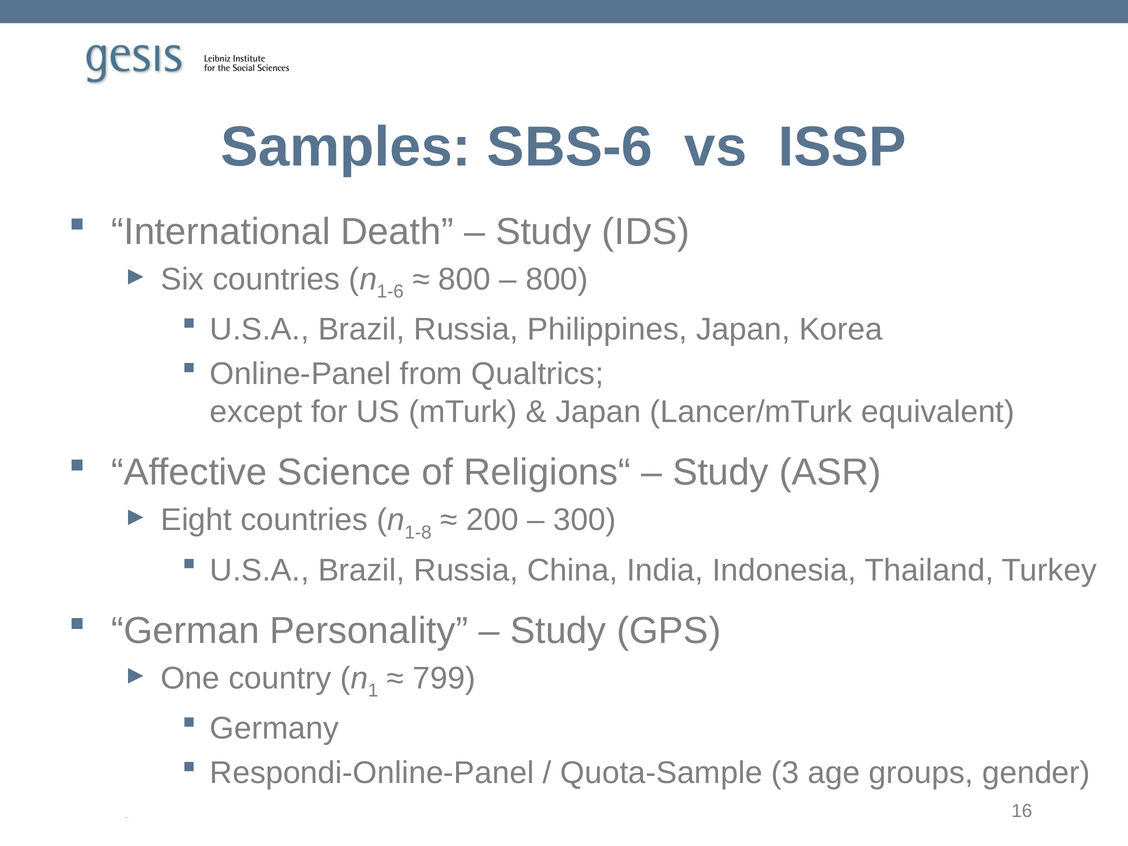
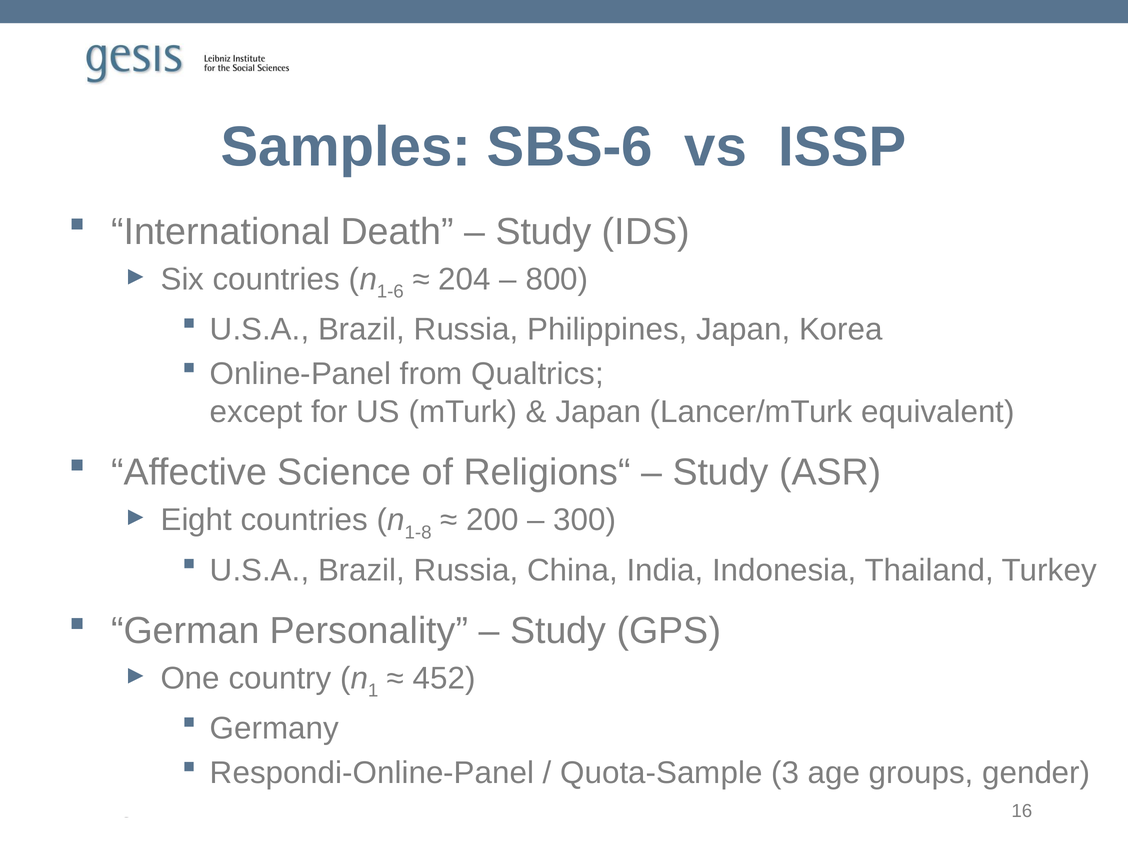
800: 800 -> 204 (465, 280)
799: 799 -> 452 (444, 679)
